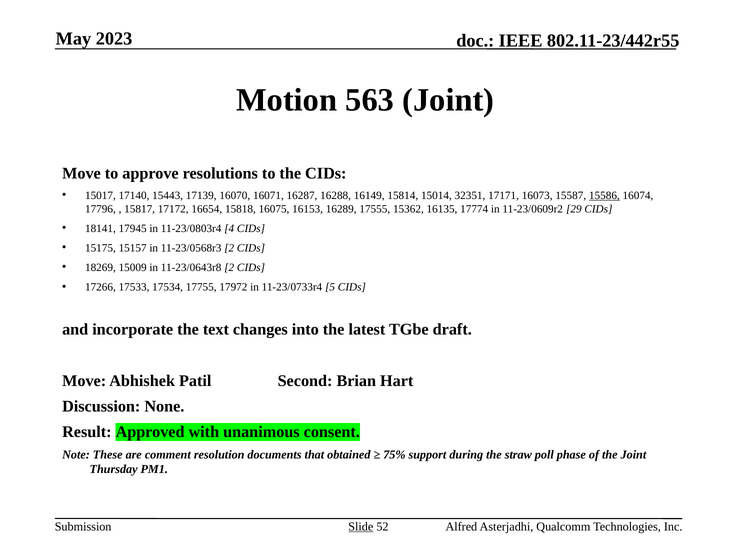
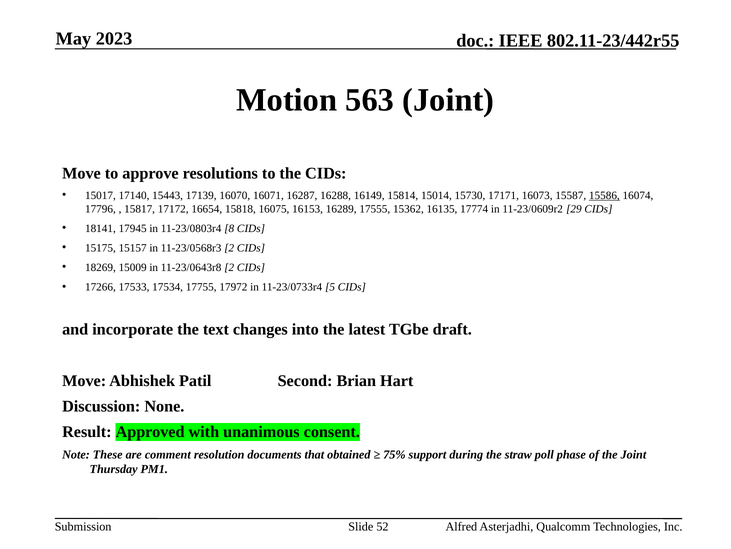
32351: 32351 -> 15730 (470, 195)
4: 4 -> 8 (229, 228)
Slide underline: present -> none (361, 526)
